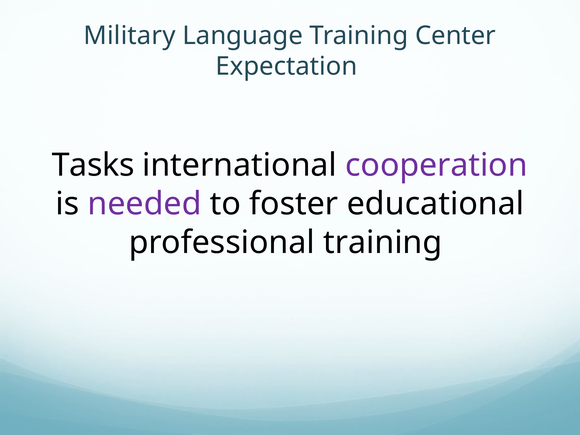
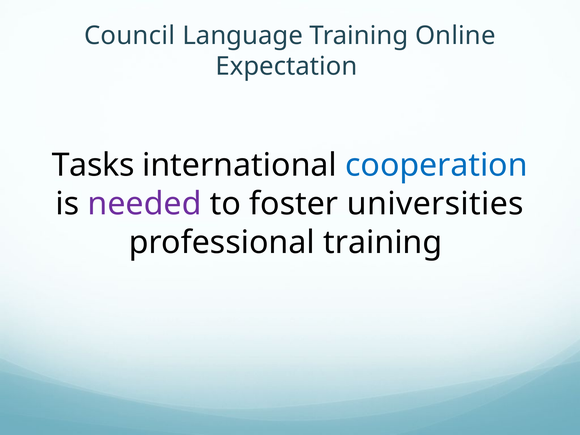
Military: Military -> Council (130, 36)
Center: Center -> Online (455, 36)
cooperation colour: purple -> blue (436, 165)
educational: educational -> universities (435, 204)
